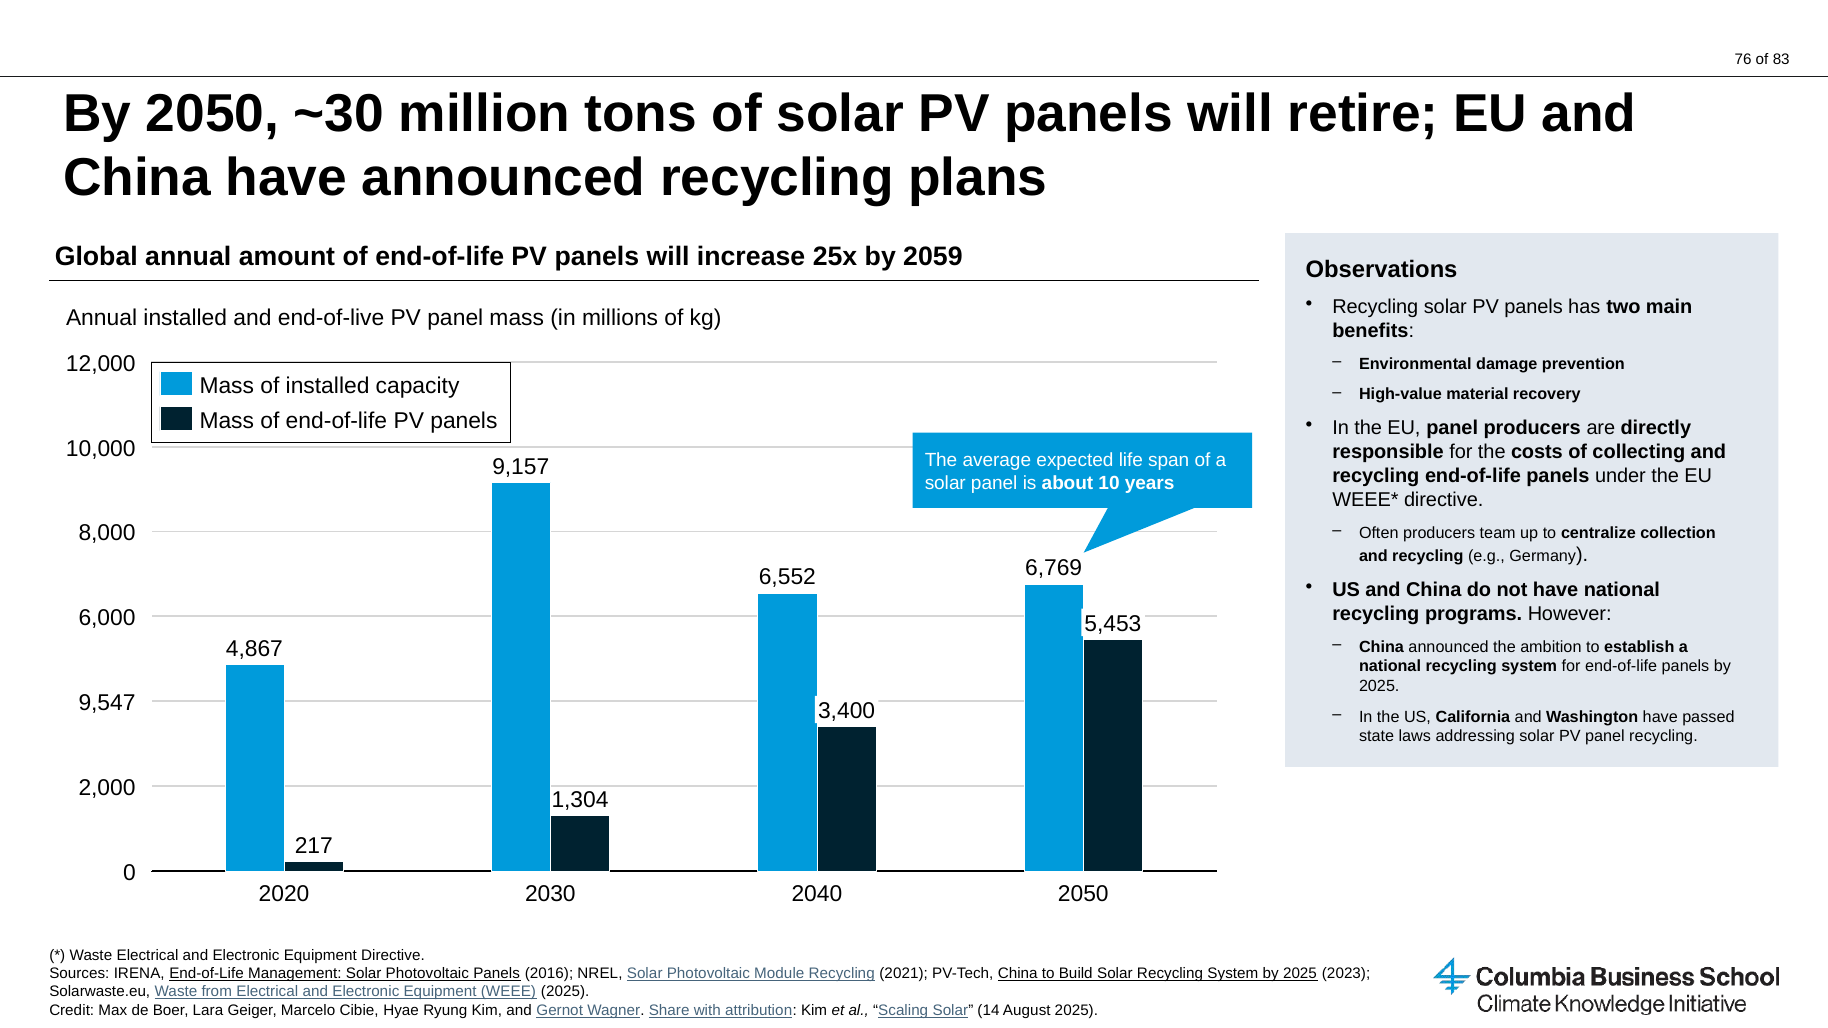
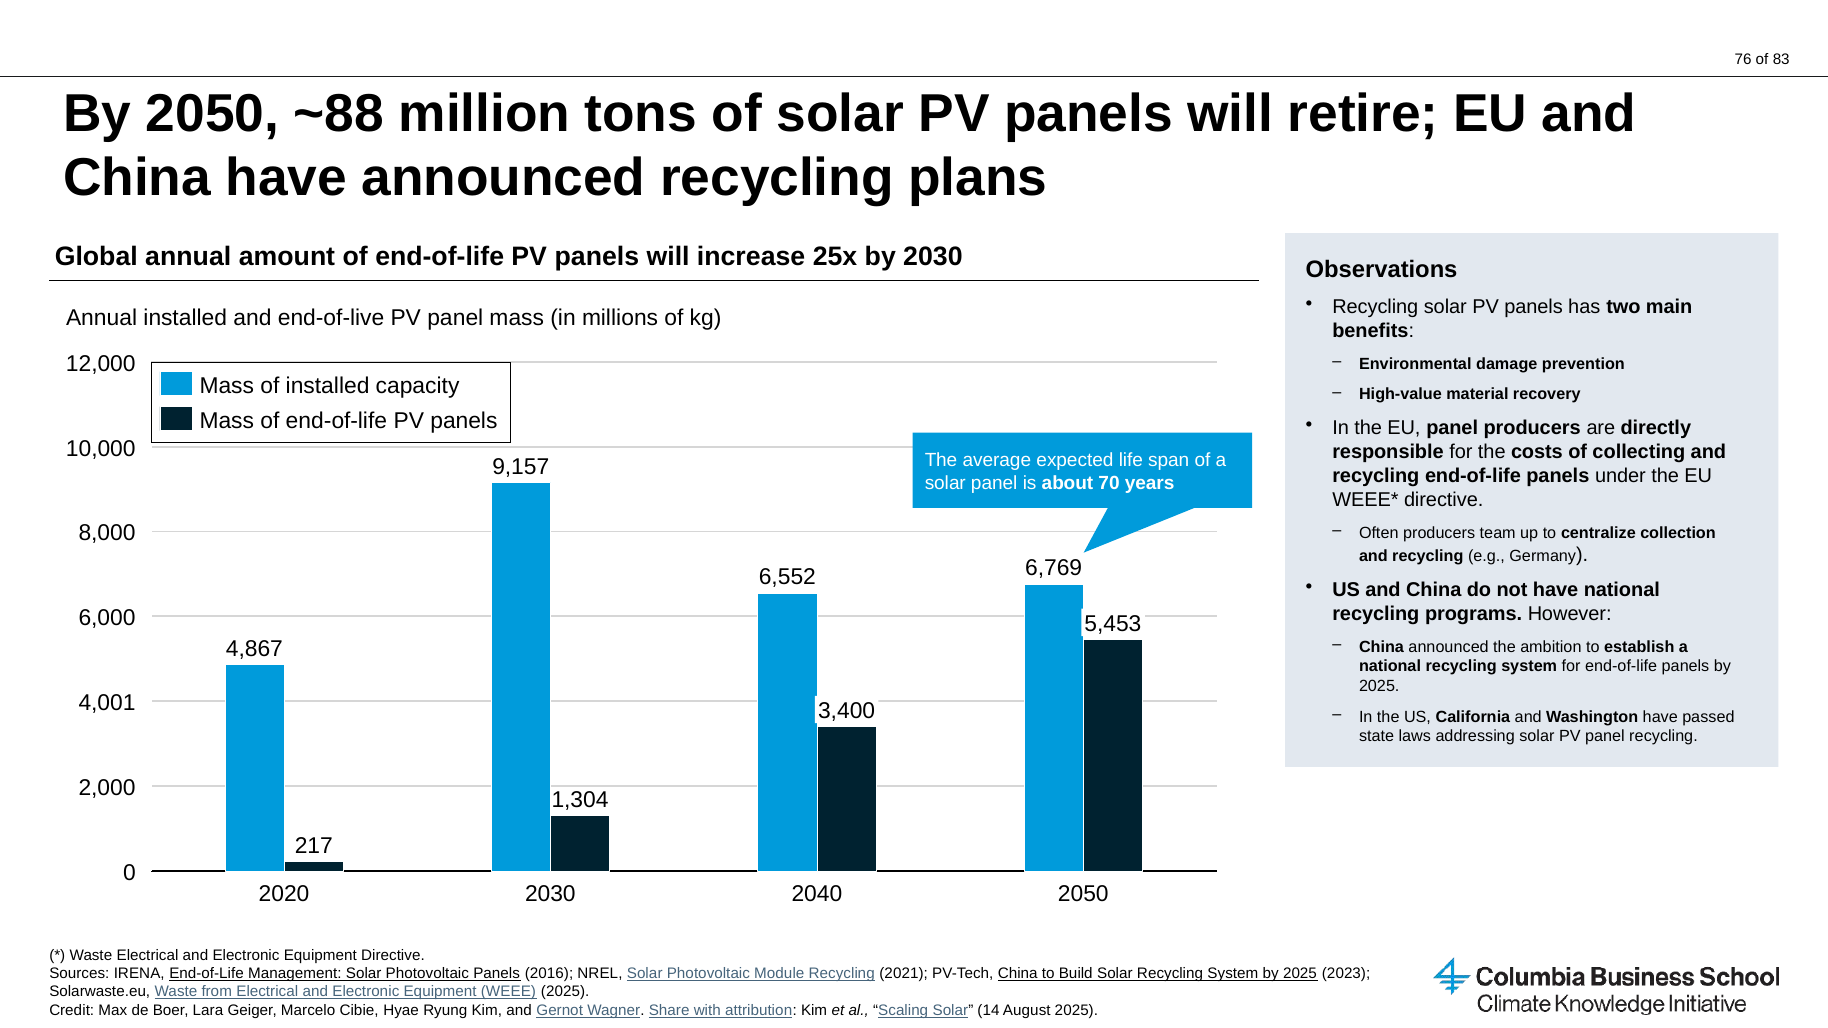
~30: ~30 -> ~88 (339, 114)
by 2059: 2059 -> 2030 (933, 257)
10: 10 -> 70 (1109, 483)
9,547: 9,547 -> 4,001 (107, 703)
